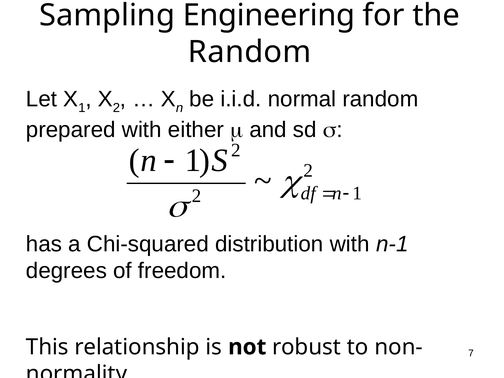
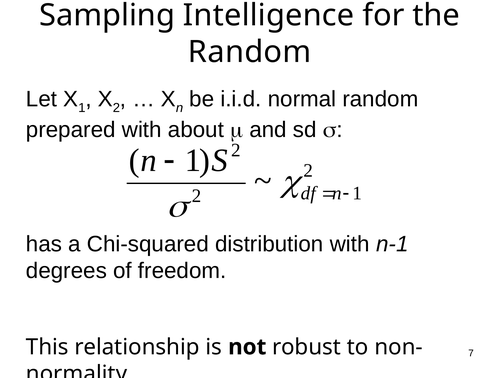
Engineering: Engineering -> Intelligence (269, 15)
either: either -> about (196, 130)
